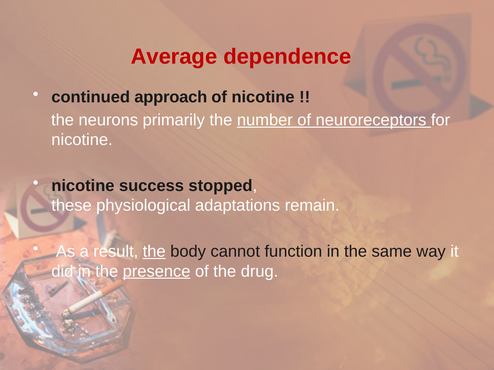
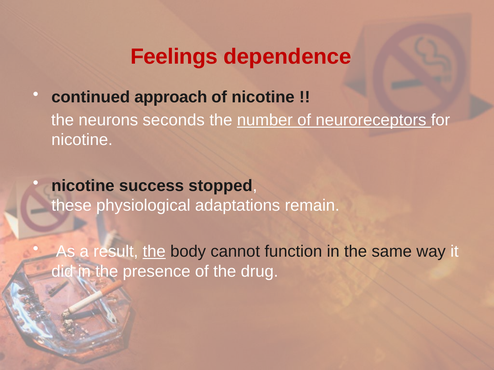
Average: Average -> Feelings (174, 57)
primarily: primarily -> seconds (174, 120)
presence underline: present -> none (157, 272)
